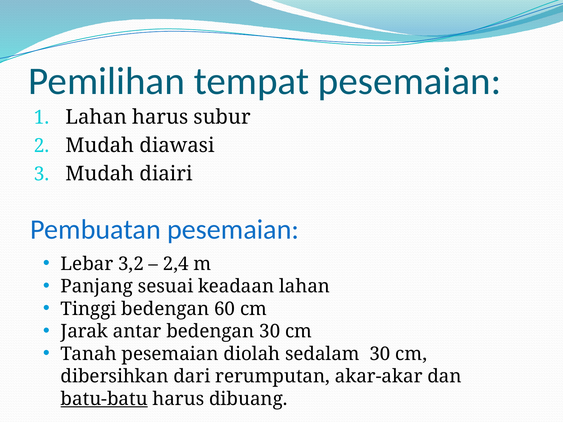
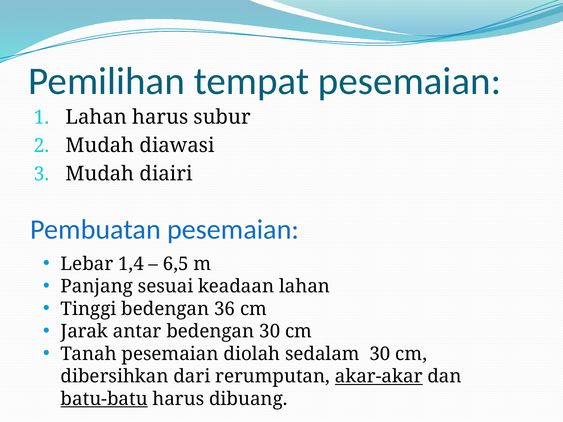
3,2: 3,2 -> 1,4 (131, 264)
2,4: 2,4 -> 6,5 (176, 264)
60: 60 -> 36 (225, 309)
akar-akar underline: none -> present (379, 377)
